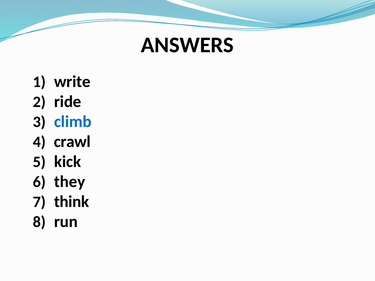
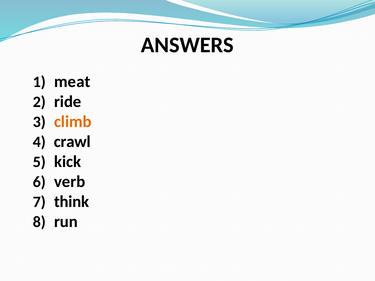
write: write -> meat (72, 82)
climb colour: blue -> orange (73, 122)
they: they -> verb (70, 182)
